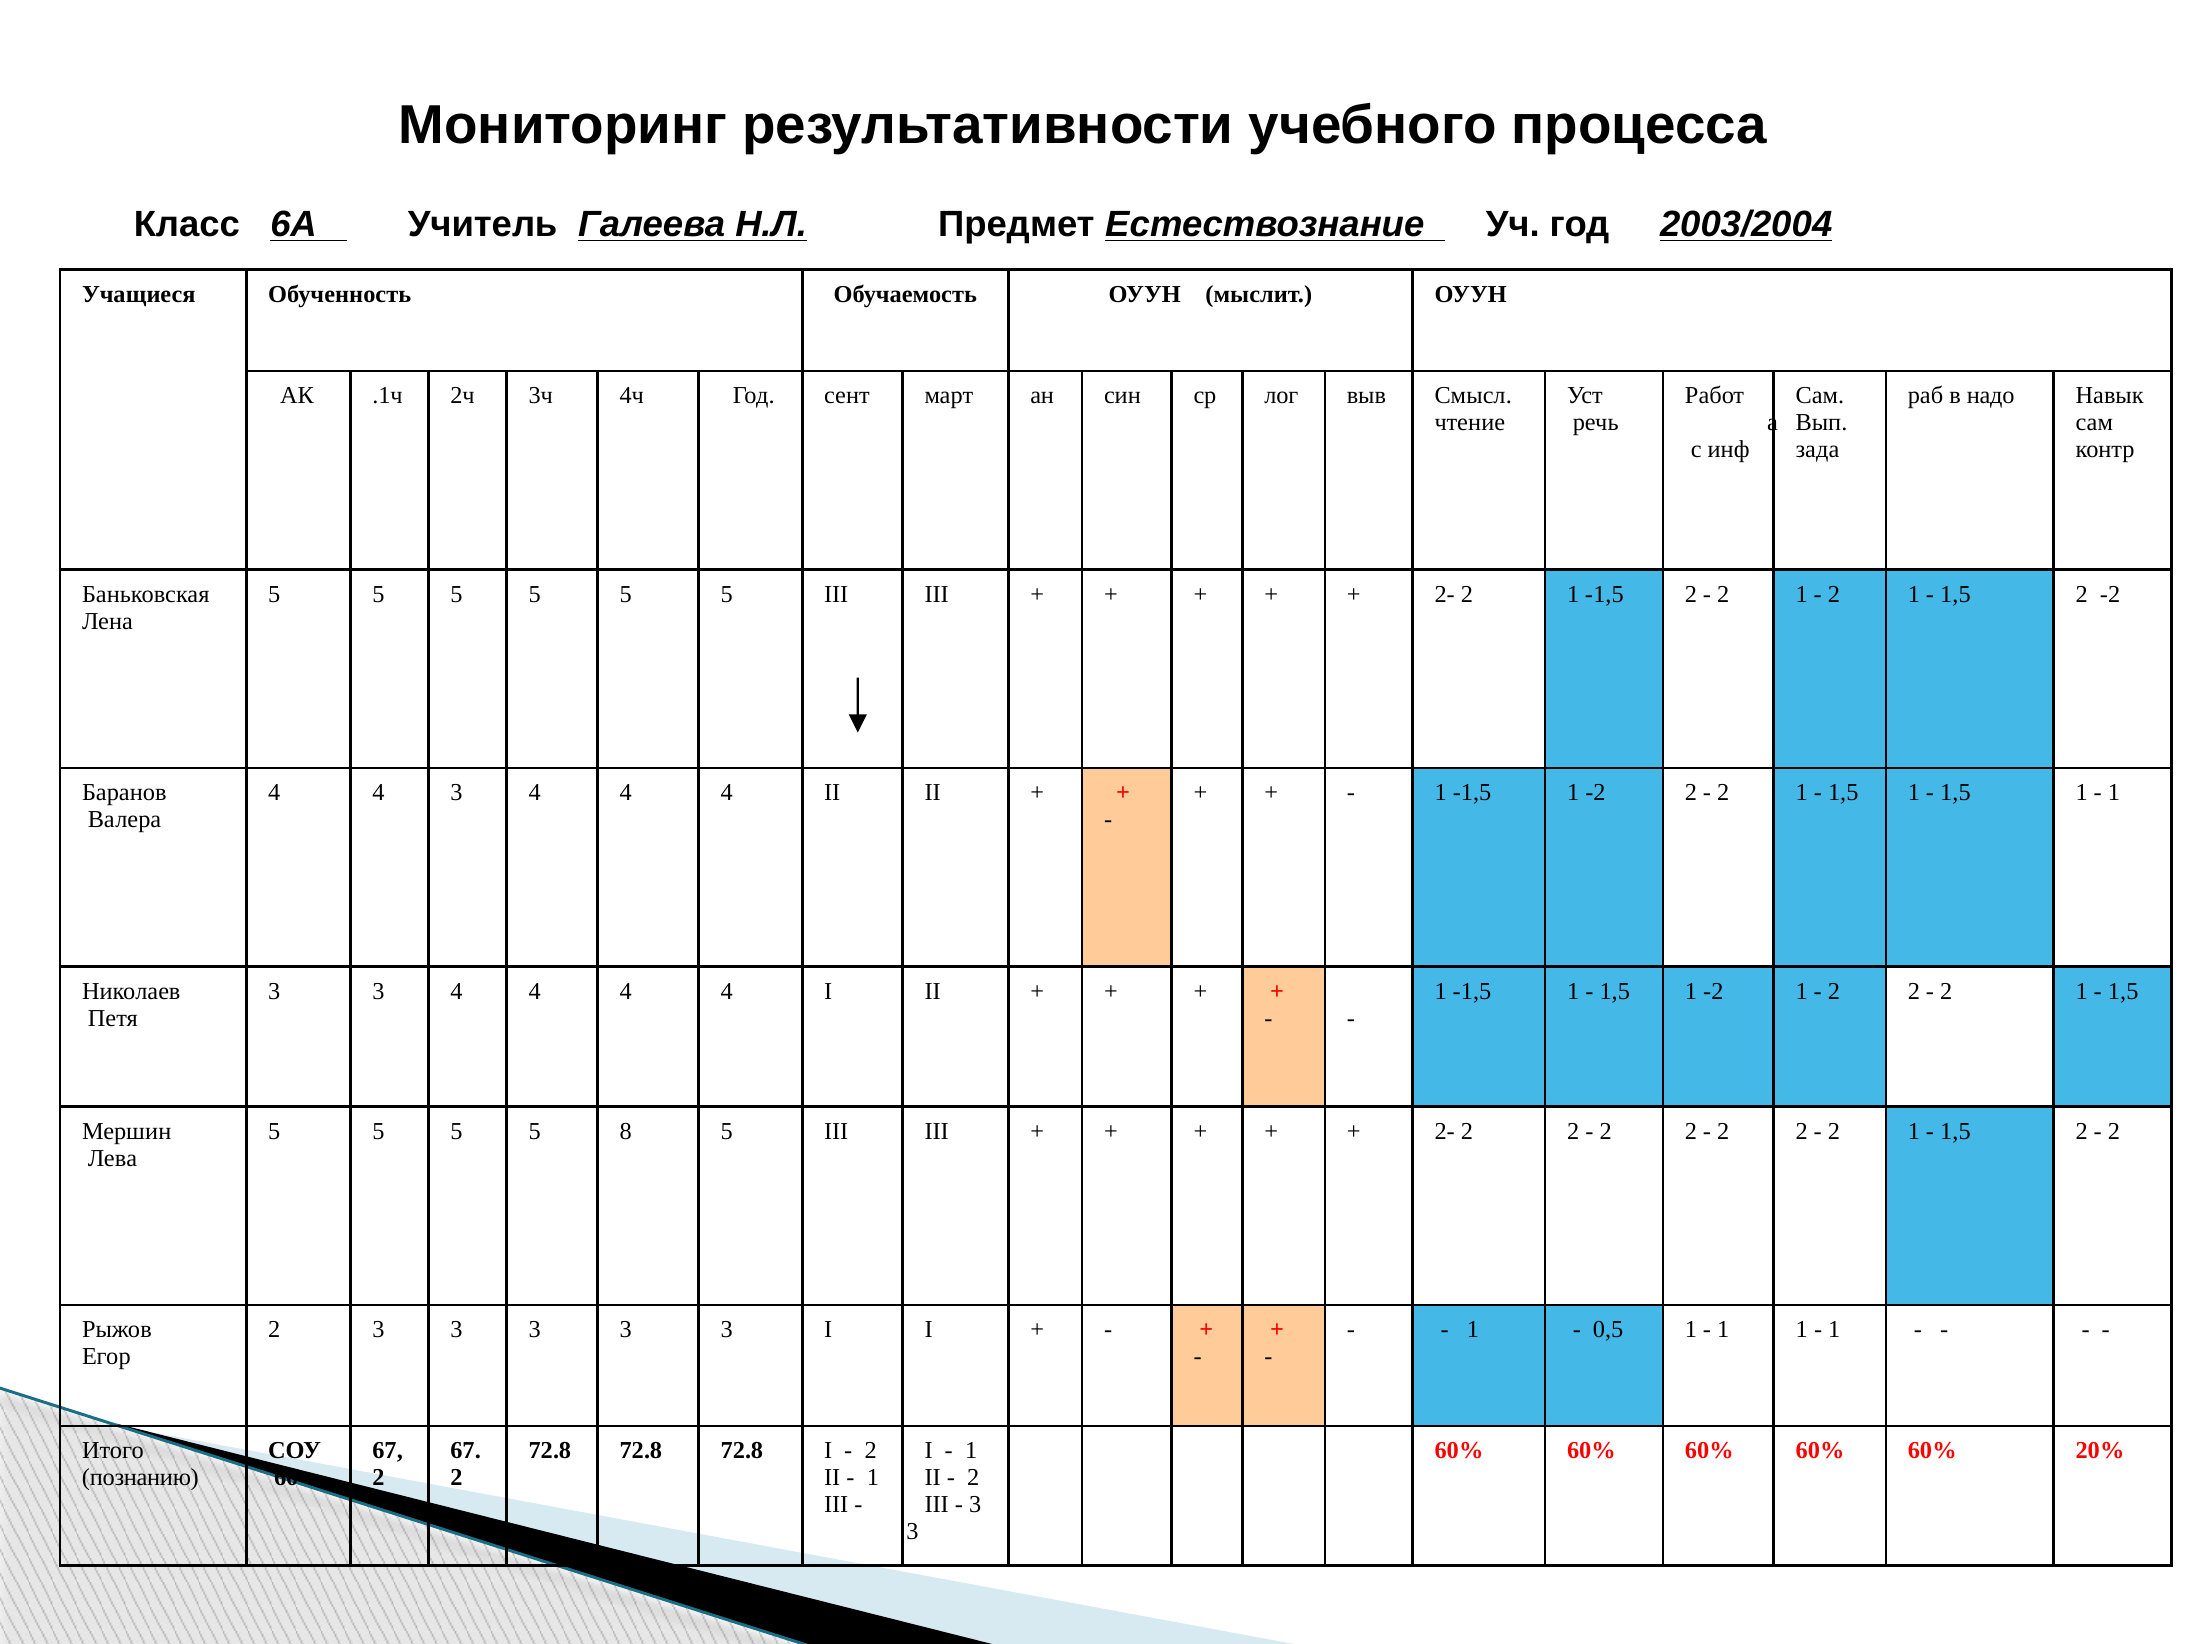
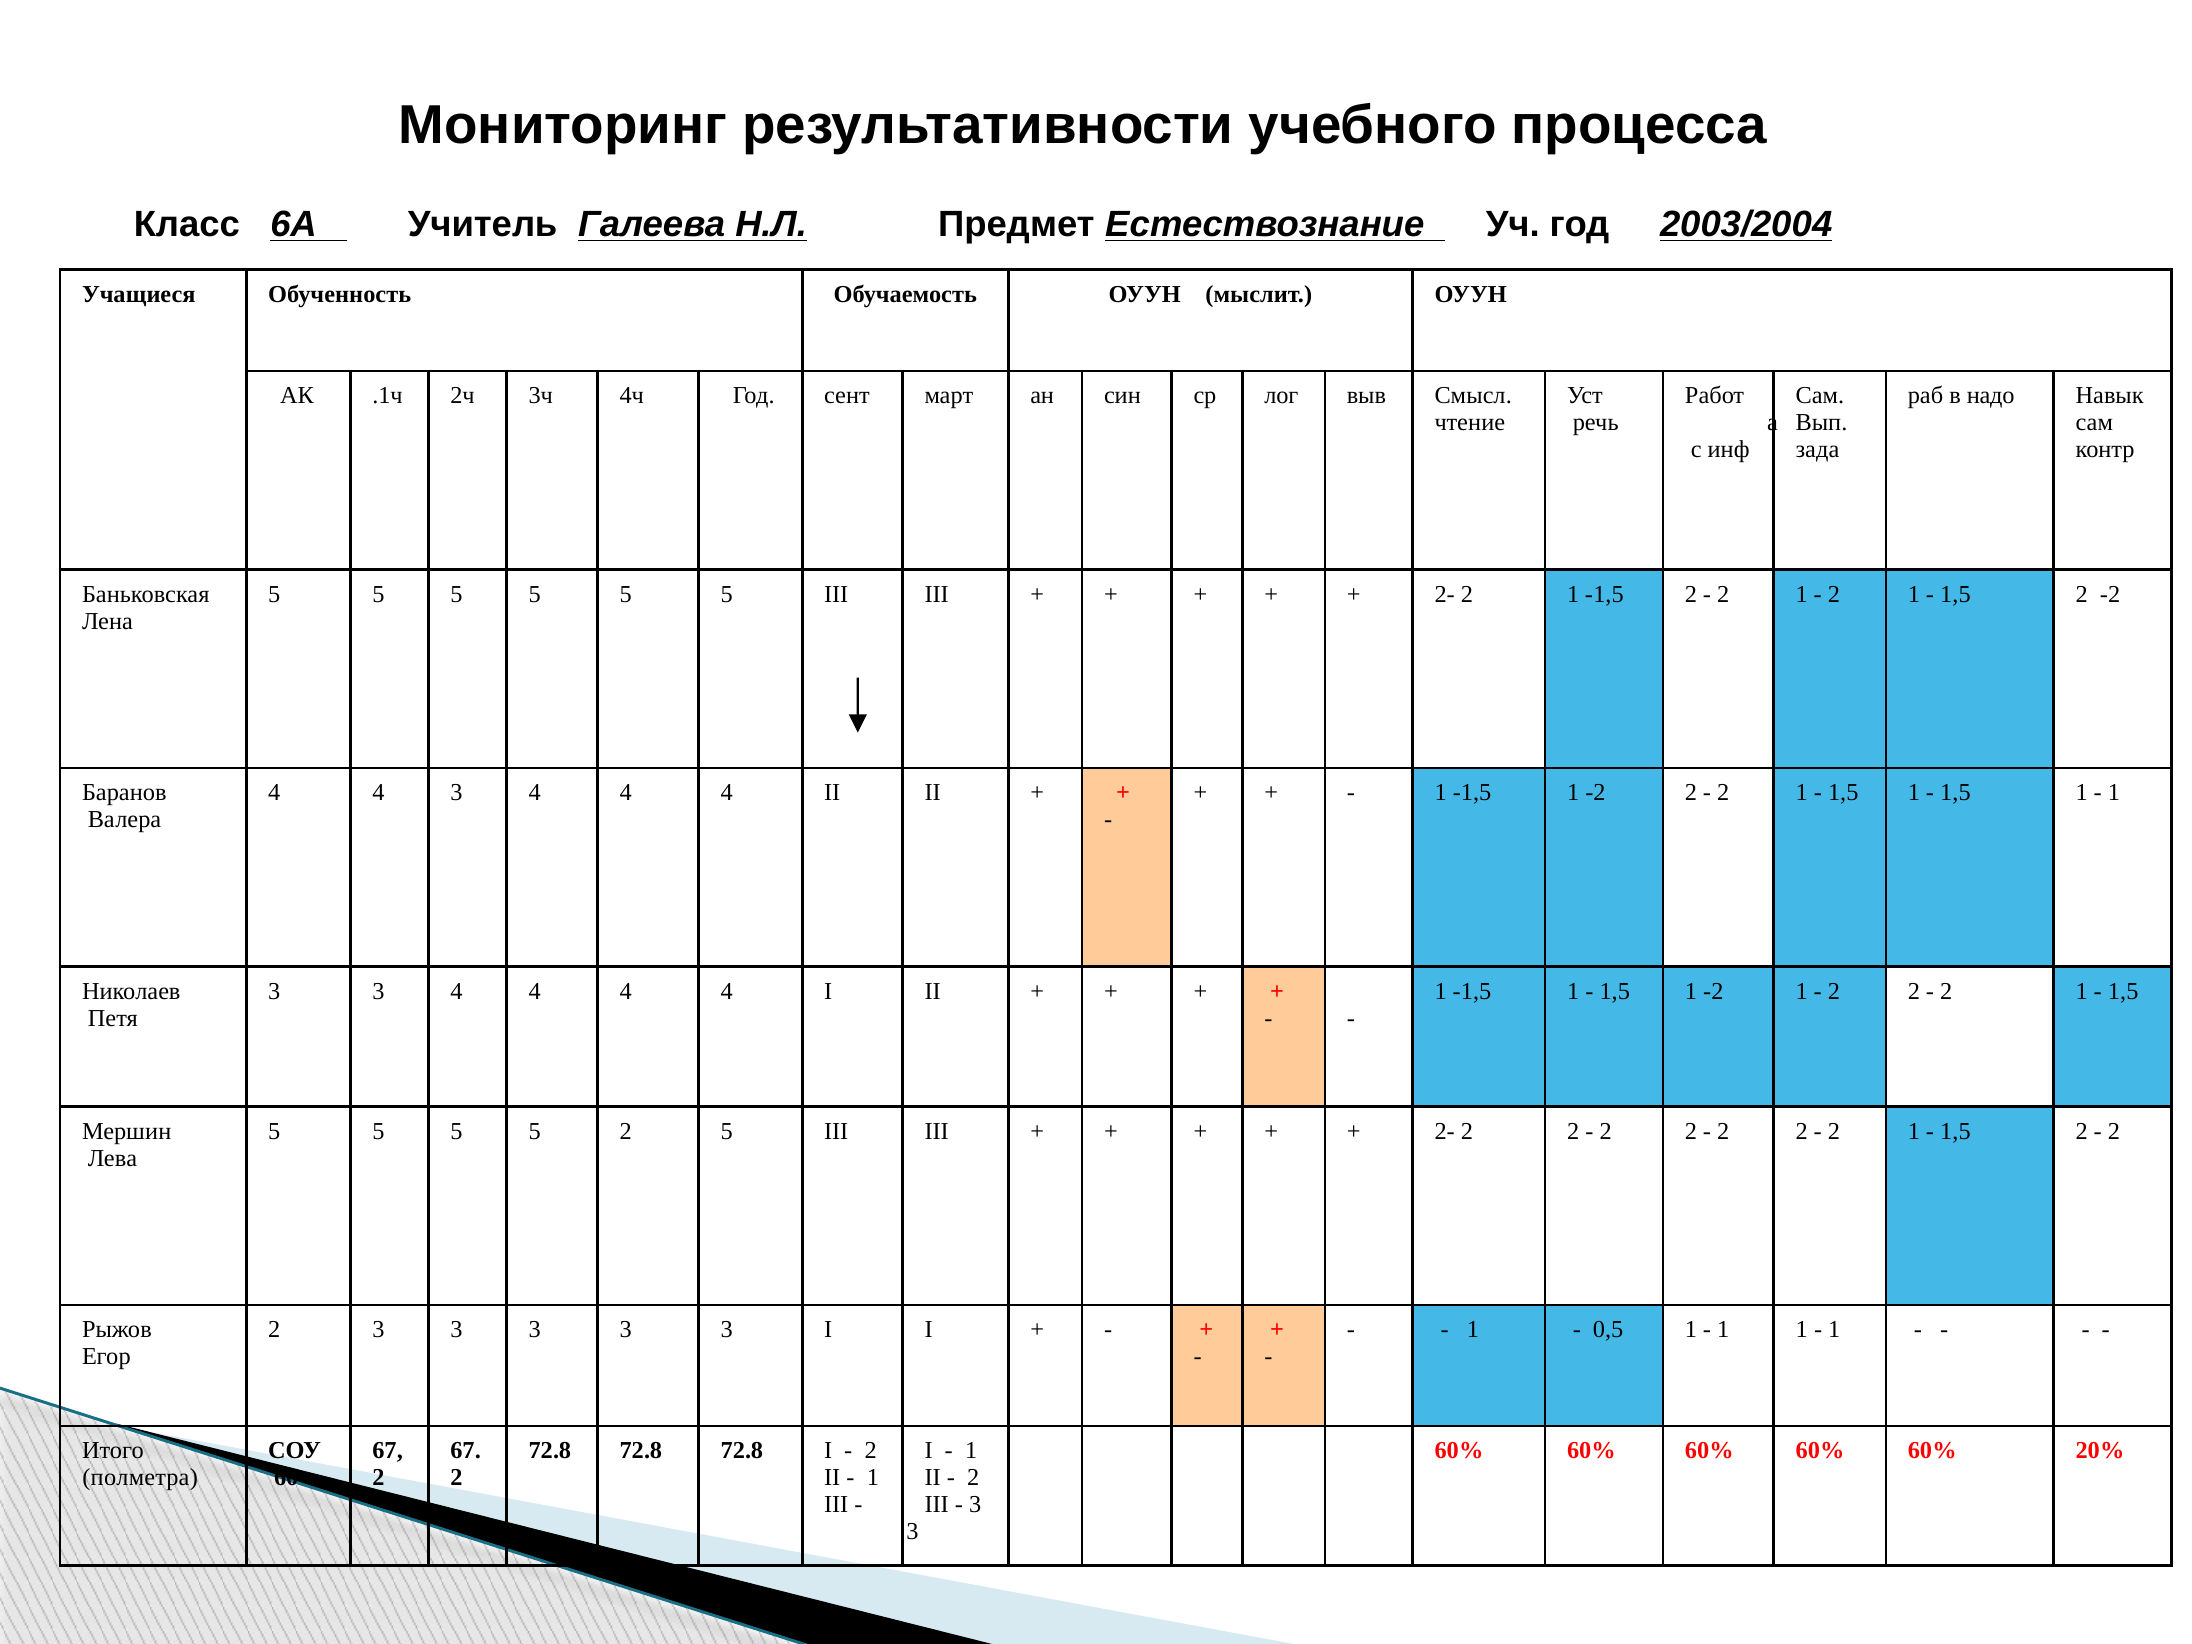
5 8: 8 -> 2 (626, 1131)
познанию: познанию -> полметра (140, 1478)
